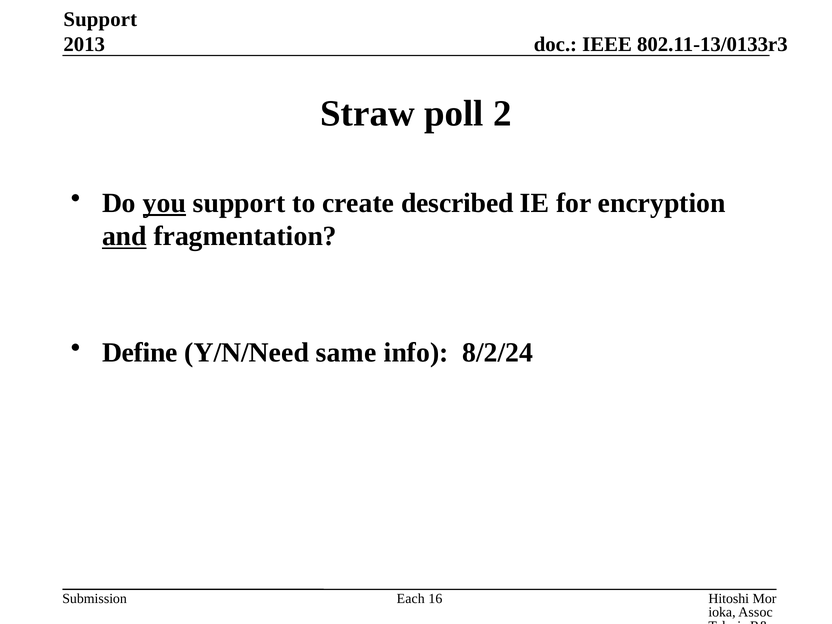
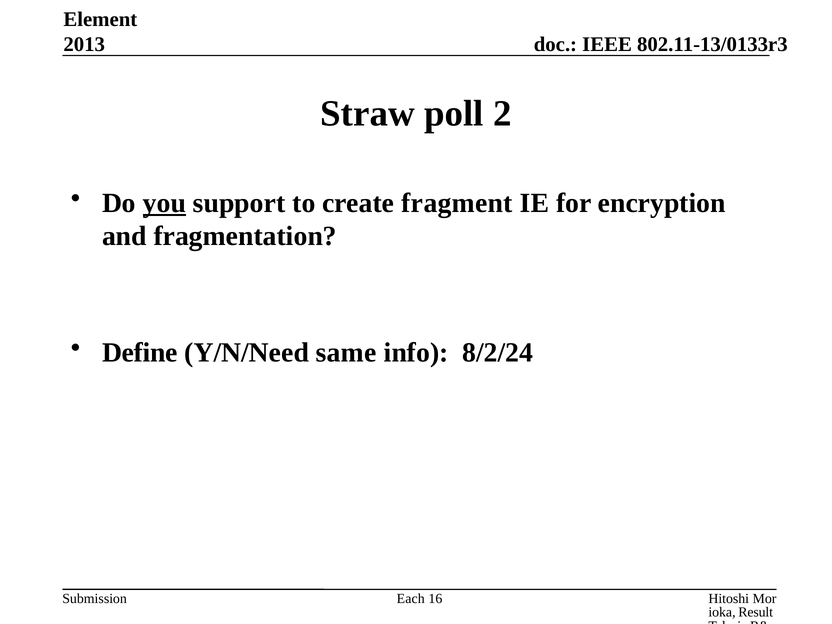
Support: Support -> Element (100, 19)
described: described -> fragment (457, 203)
and underline: present -> none (124, 236)
Assoc: Assoc -> Result (756, 612)
